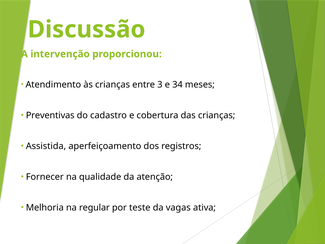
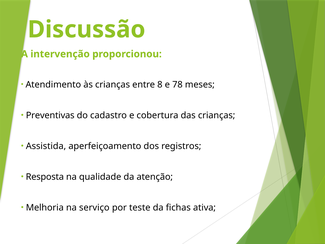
3: 3 -> 8 (160, 85)
34: 34 -> 78 (177, 85)
Fornecer: Fornecer -> Resposta (45, 177)
regular: regular -> serviço (94, 207)
vagas: vagas -> fichas (178, 207)
